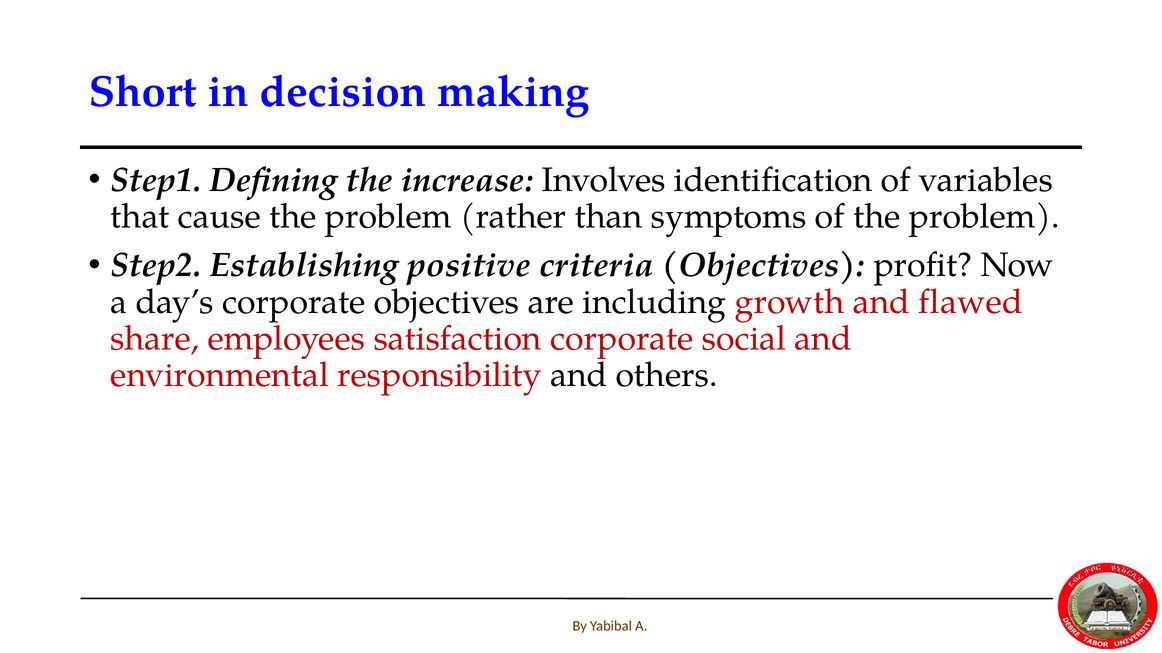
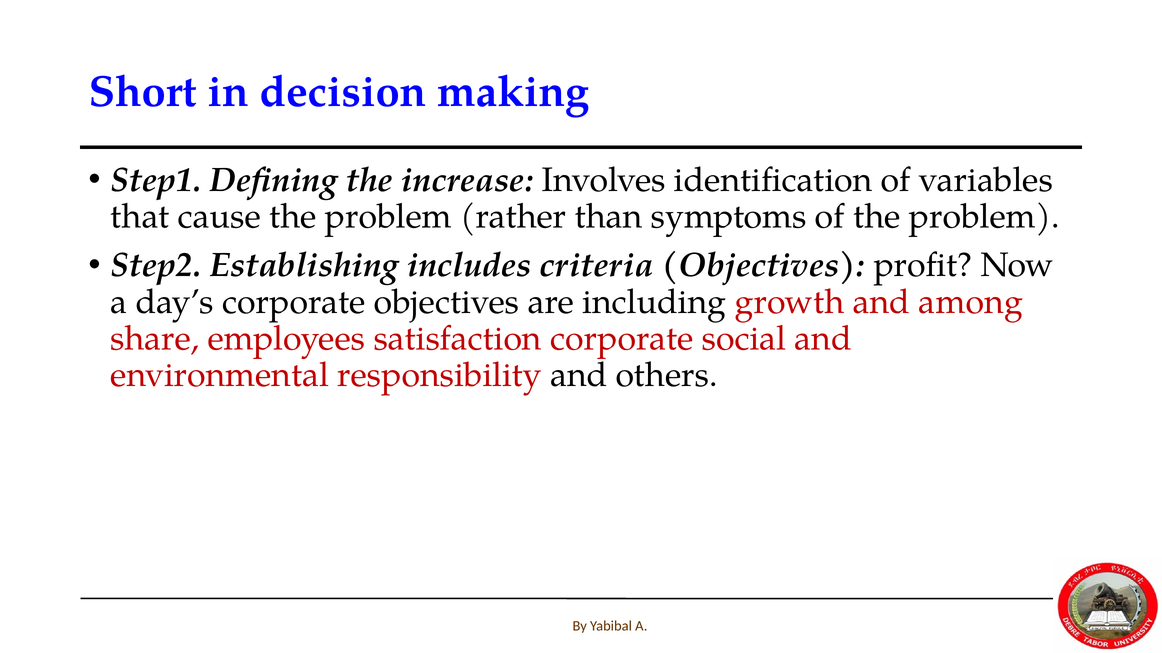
positive: positive -> includes (469, 266)
flawed: flawed -> among (971, 302)
